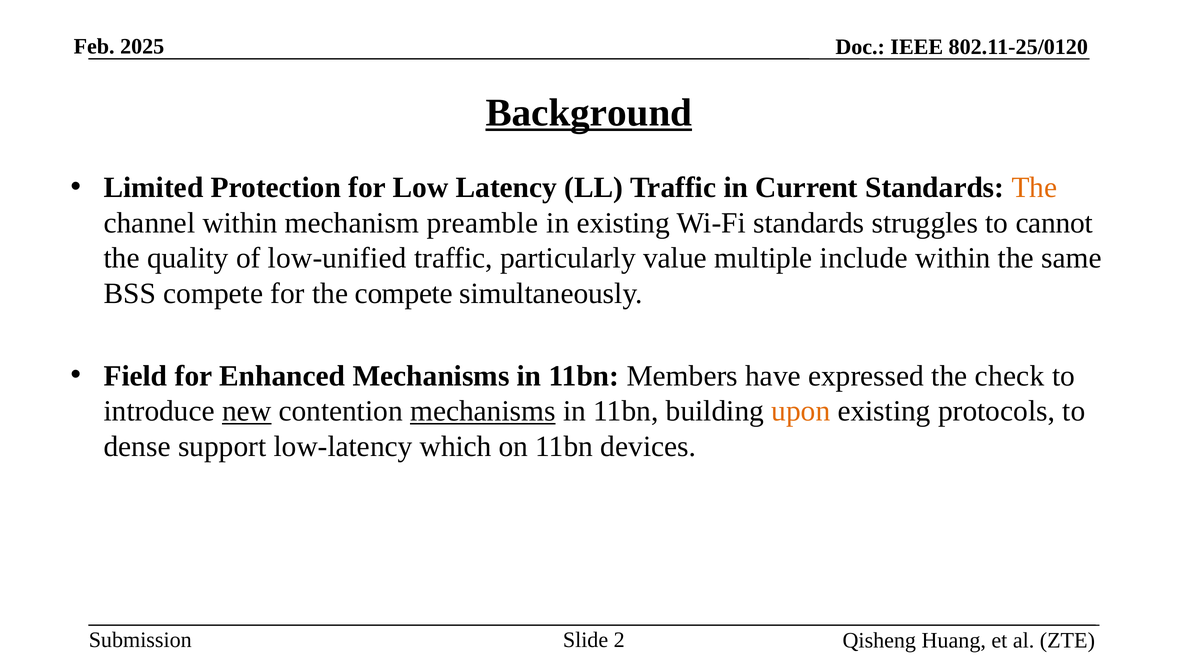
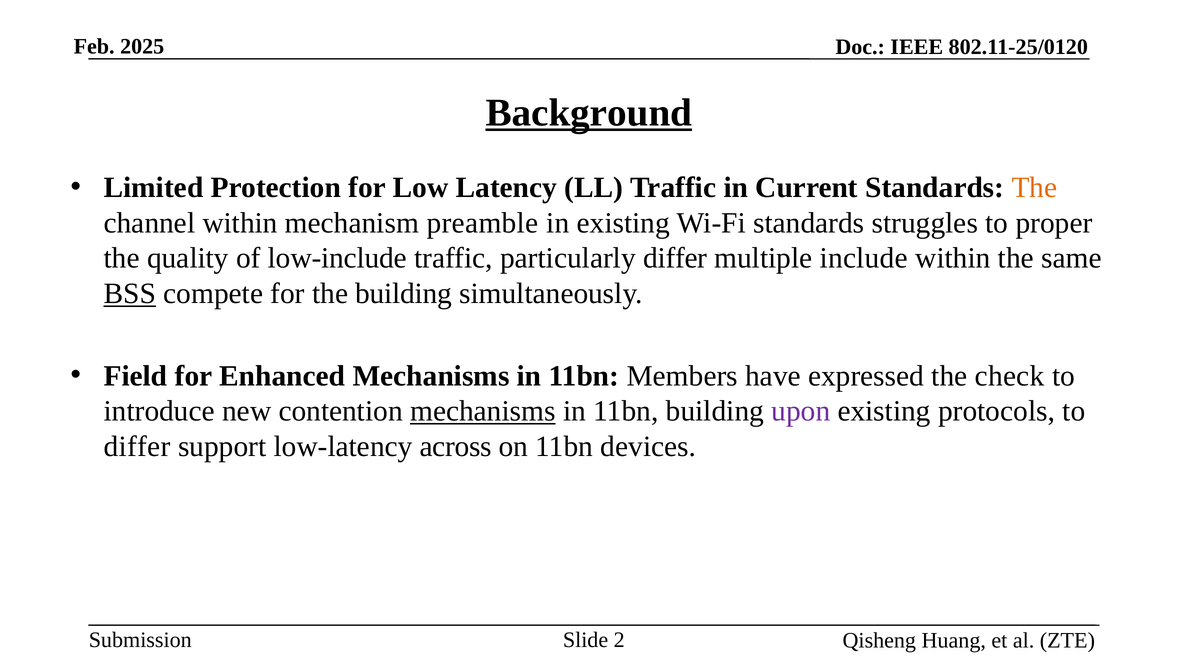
cannot: cannot -> proper (1054, 223)
low-unified: low-unified -> low-include (337, 258)
particularly value: value -> differ (675, 258)
BSS underline: none -> present (130, 294)
the compete: compete -> building (404, 294)
new underline: present -> none (247, 412)
upon colour: orange -> purple (801, 412)
dense: dense -> differ (137, 447)
which: which -> across (456, 447)
